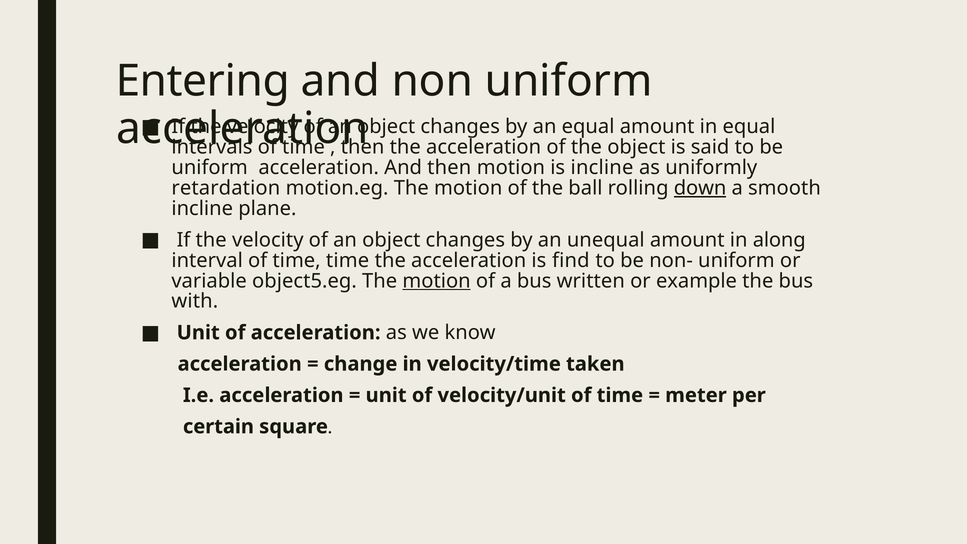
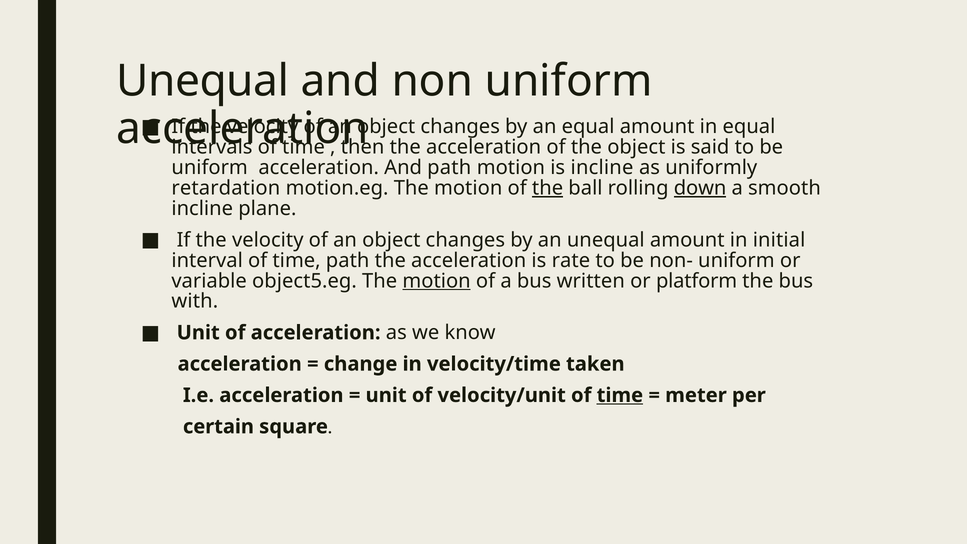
Entering: Entering -> Unequal (203, 81)
And then: then -> path (449, 168)
the underline: none -> present (548, 188)
along: along -> initial (779, 240)
time time: time -> path (348, 260)
find: find -> rate (571, 260)
example: example -> platform (697, 281)
time underline: none -> present (620, 395)
